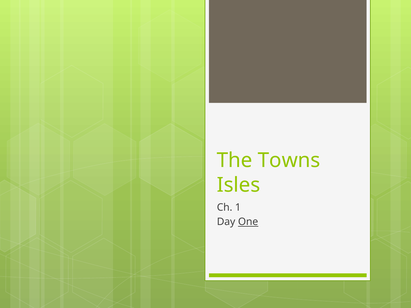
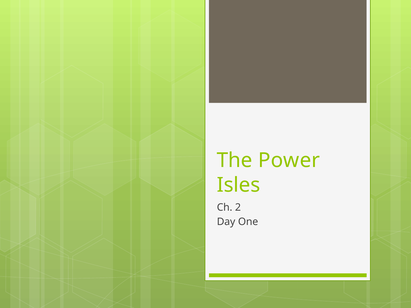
Towns: Towns -> Power (289, 161)
1: 1 -> 2 (238, 208)
One underline: present -> none (248, 222)
